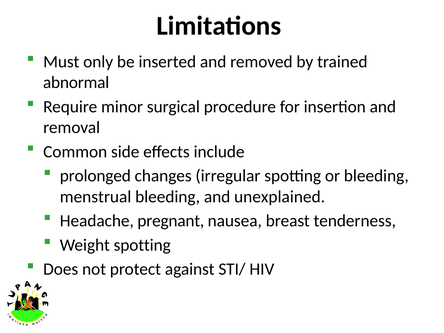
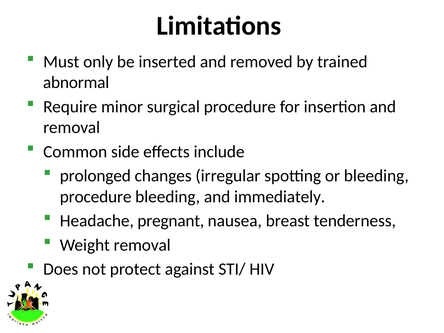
menstrual: menstrual -> procedure (96, 197)
unexplained: unexplained -> immediately (280, 197)
Weight spotting: spotting -> removal (142, 245)
